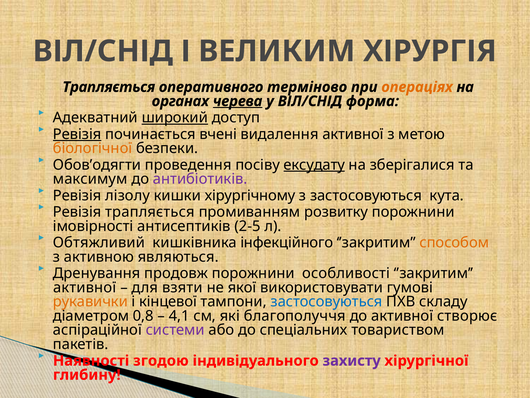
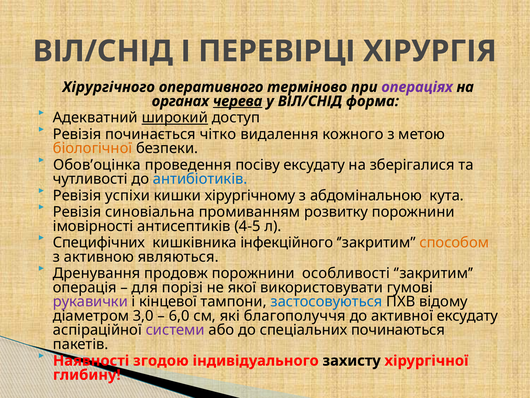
ВЕЛИКИМ: ВЕЛИКИМ -> ПЕРЕВІРЦІ (277, 51)
Трапляється: Трапляється -> Хірургічного (109, 87)
операціях colour: orange -> purple (417, 87)
Ревізія underline: present -> none (77, 134)
вчені: вчені -> чітко (218, 134)
видалення активної: активної -> кожного (353, 134)
Обов’одягти: Обов’одягти -> Обов’оцінка (97, 165)
ексудату underline: present -> none (314, 165)
максимум: максимум -> чутливості (90, 179)
антибіотиків colour: purple -> blue (200, 179)
лізолу: лізолу -> успіхи (128, 195)
з застосовуються: застосовуються -> абдомінальною (366, 195)
Ревізія трапляється: трапляється -> синовіальна (150, 212)
2-5: 2-5 -> 4-5 (248, 226)
Обтяжливий: Обтяжливий -> Специфічних (99, 242)
активної: активної -> операція (85, 287)
взяти: взяти -> порізі (182, 287)
рукавички colour: orange -> purple (90, 301)
складу: складу -> відому (443, 301)
0,8: 0,8 -> 3,0 (143, 316)
4,1: 4,1 -> 6,0 (179, 316)
активної створює: створює -> ексудату (467, 316)
товариством: товариством -> починаються (398, 330)
захисту colour: purple -> black (352, 360)
